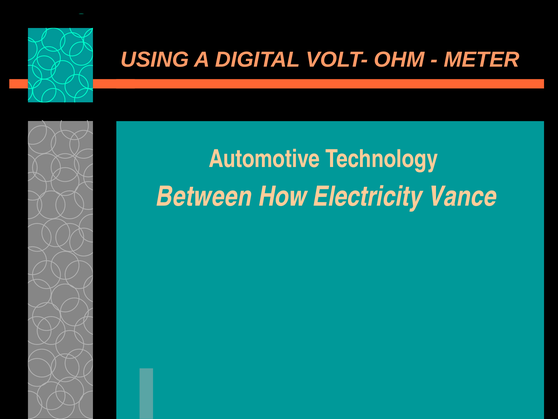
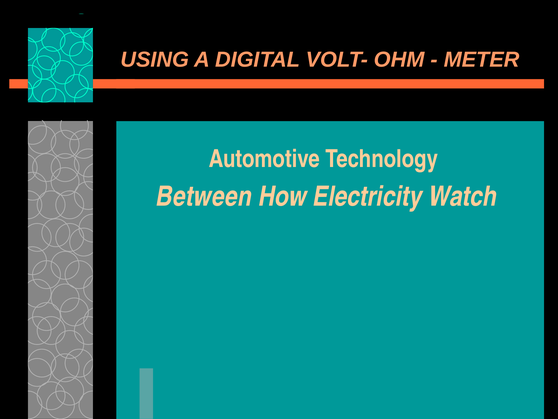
Vance: Vance -> Watch (463, 196)
